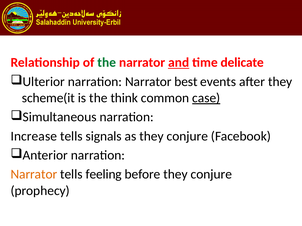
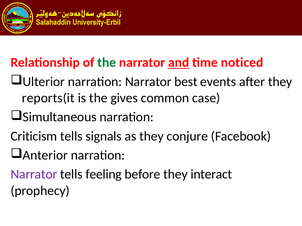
delicate: delicate -> noticed (242, 63)
scheme(it: scheme(it -> reports(it (48, 98)
think: think -> gives (124, 98)
case underline: present -> none (206, 98)
Increase: Increase -> Criticism (34, 136)
Narrator colour: orange -> purple (34, 175)
before they conjure: conjure -> interact (211, 175)
